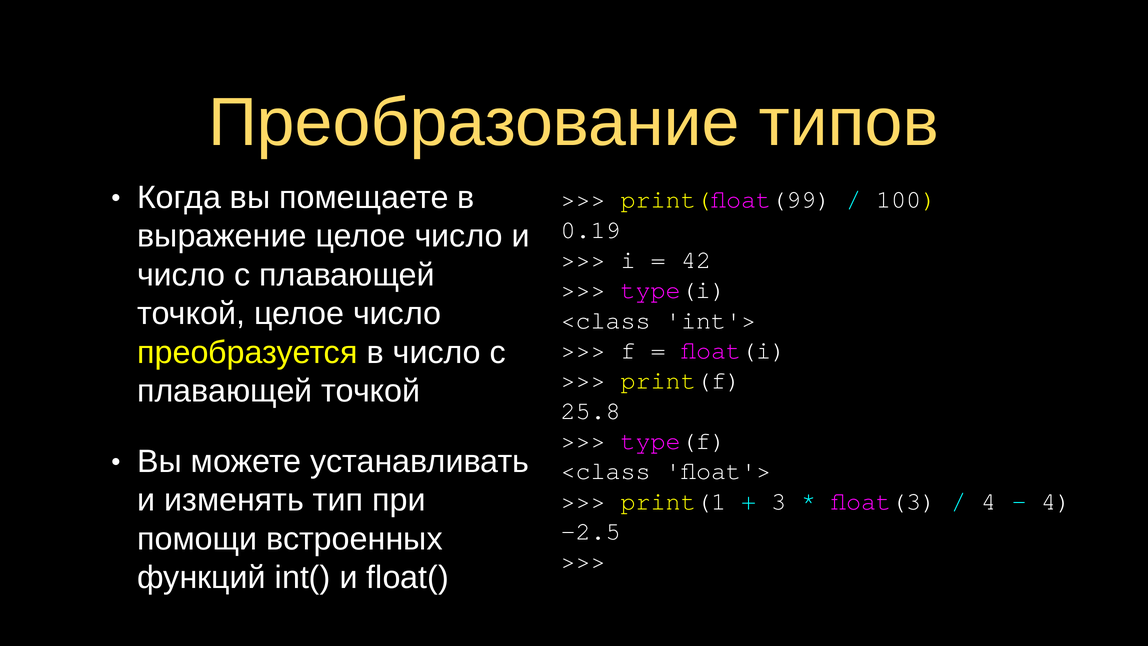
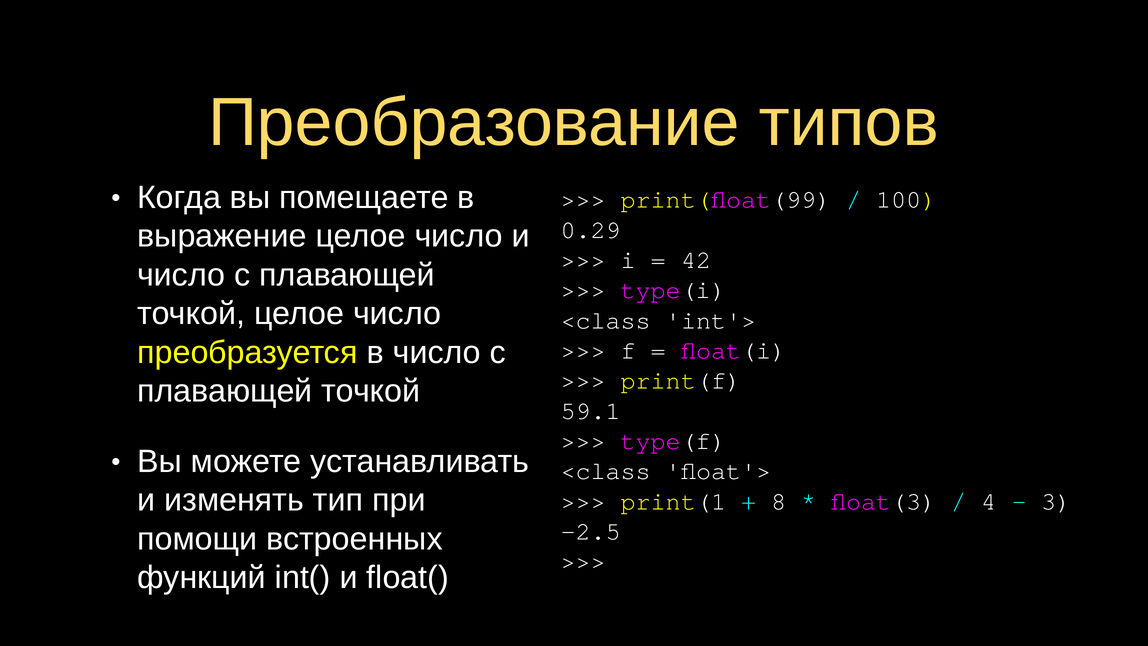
0.19: 0.19 -> 0.29 (591, 230)
25.8: 25.8 -> 59.1 (591, 411)
3: 3 -> 8 (779, 501)
4: 4 -> 3 (1056, 501)
